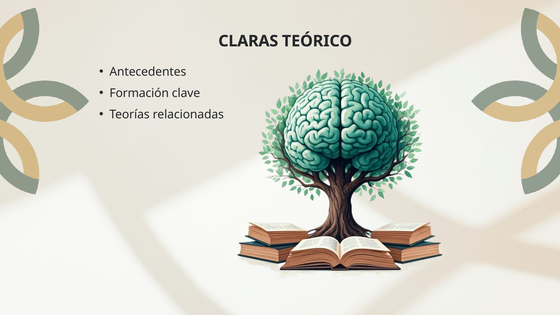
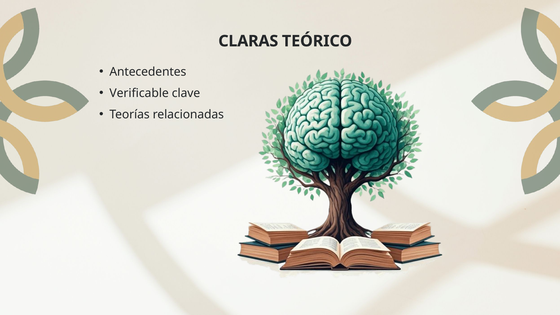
Formación: Formación -> Verificable (139, 93)
